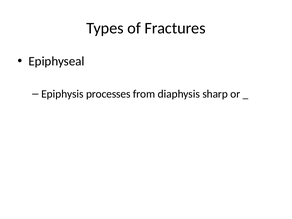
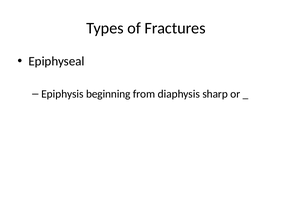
processes: processes -> beginning (108, 94)
